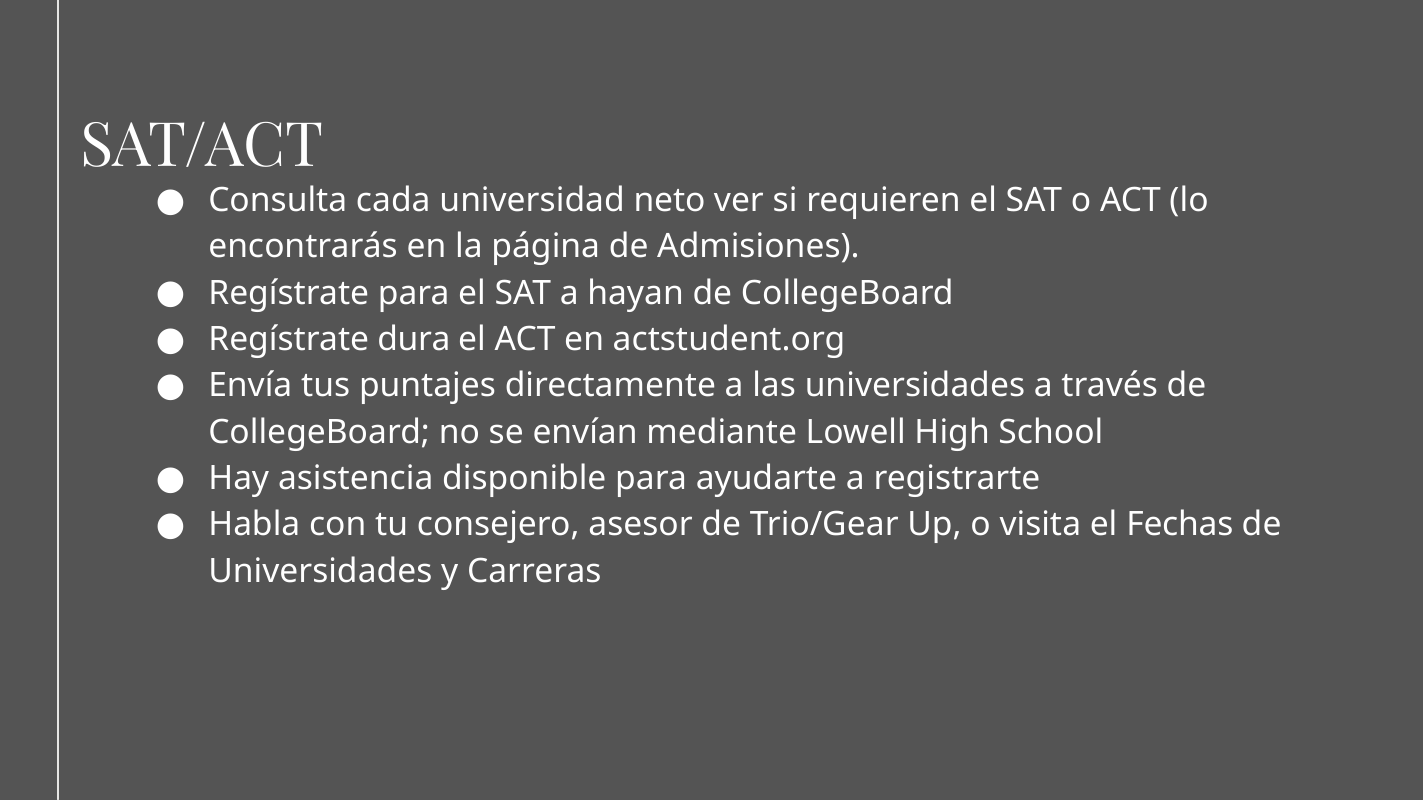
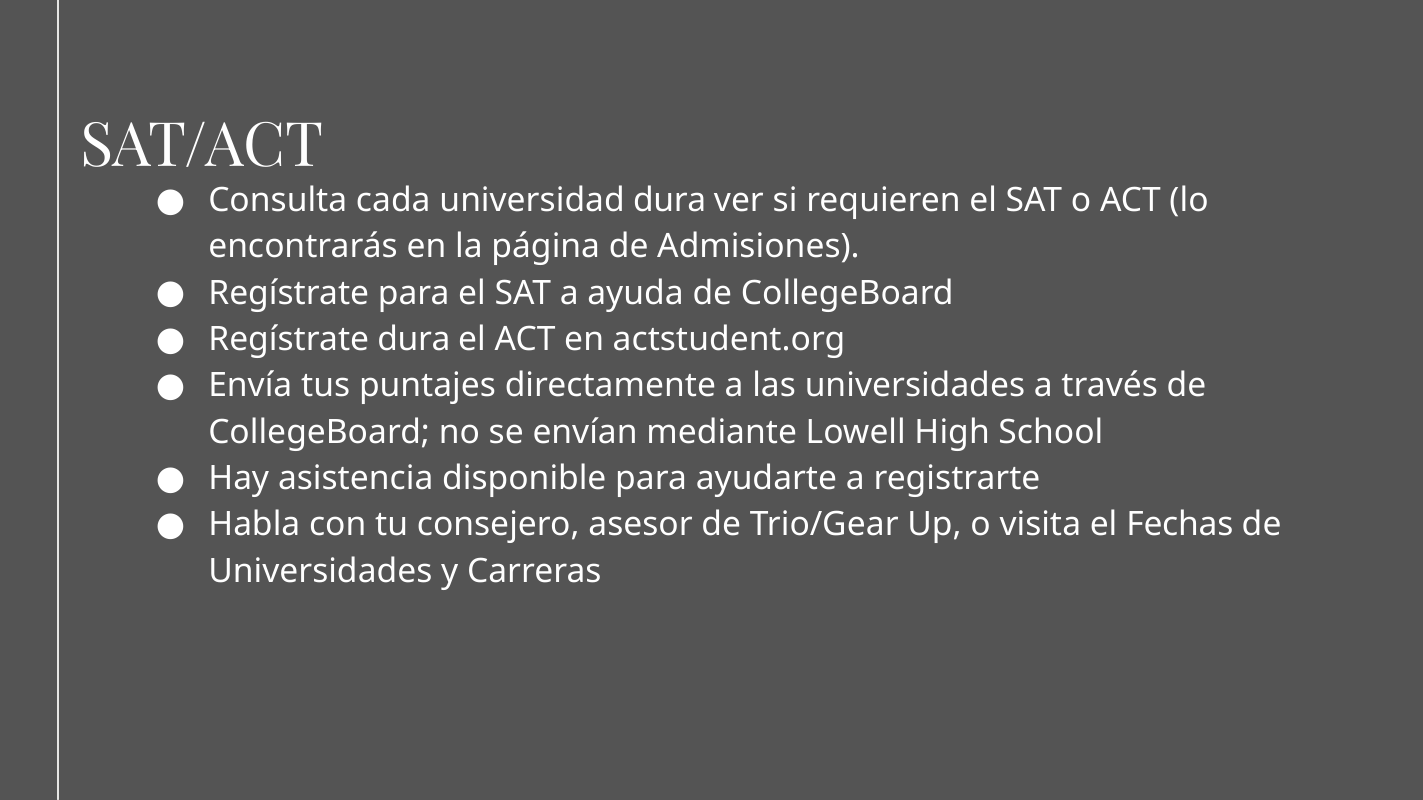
universidad neto: neto -> dura (670, 201)
hayan: hayan -> ayuda (636, 293)
